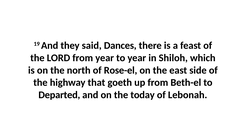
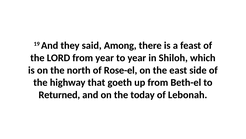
Dances: Dances -> Among (120, 45)
Departed: Departed -> Returned (59, 94)
